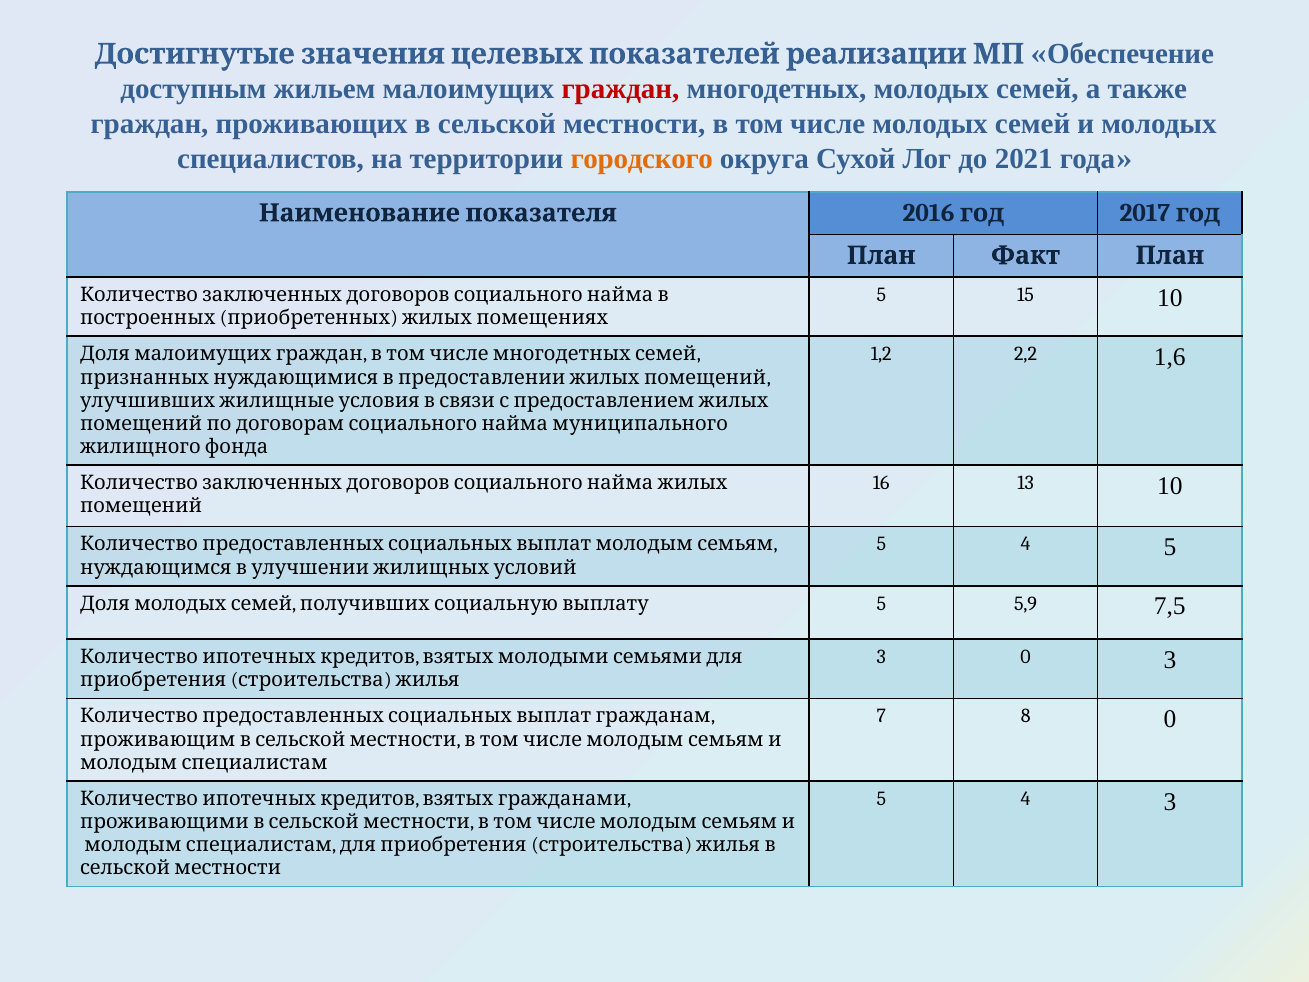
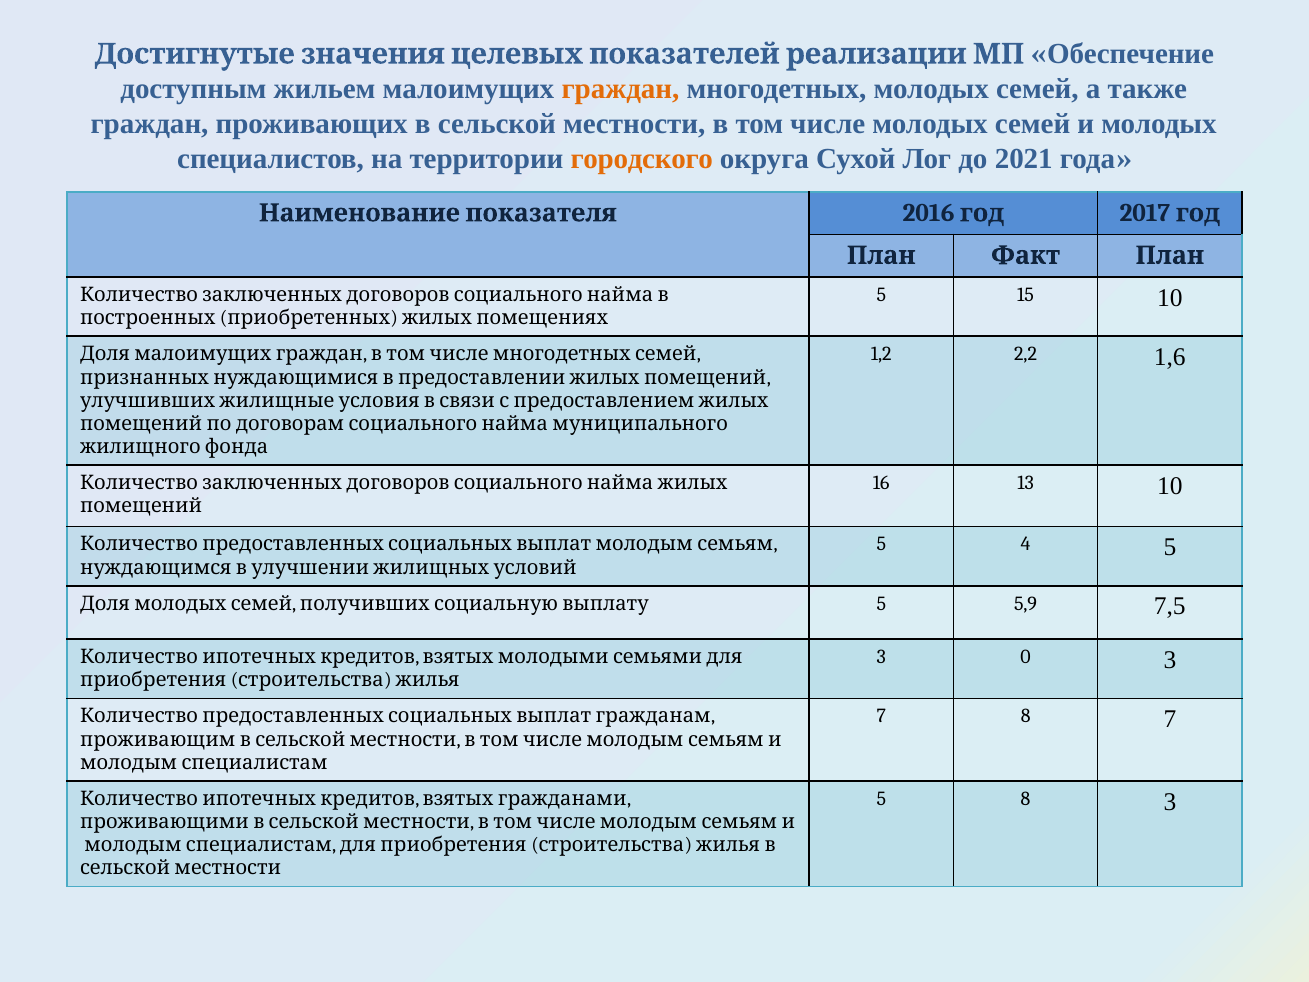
граждан colour: red -> orange (620, 89)
8 0: 0 -> 7 (1170, 719)
4: 4 -> 8 (1026, 799)
